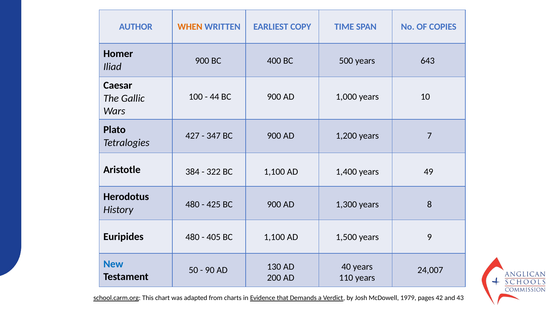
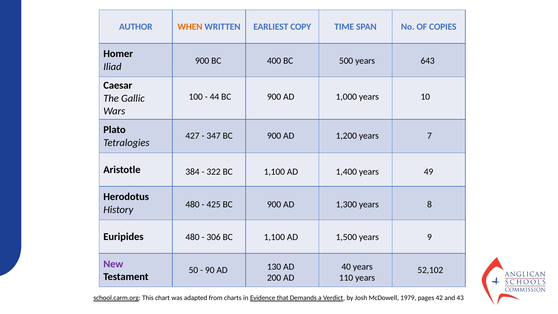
405: 405 -> 306 (214, 237)
New colour: blue -> purple (113, 264)
24,007: 24,007 -> 52,102 (430, 270)
